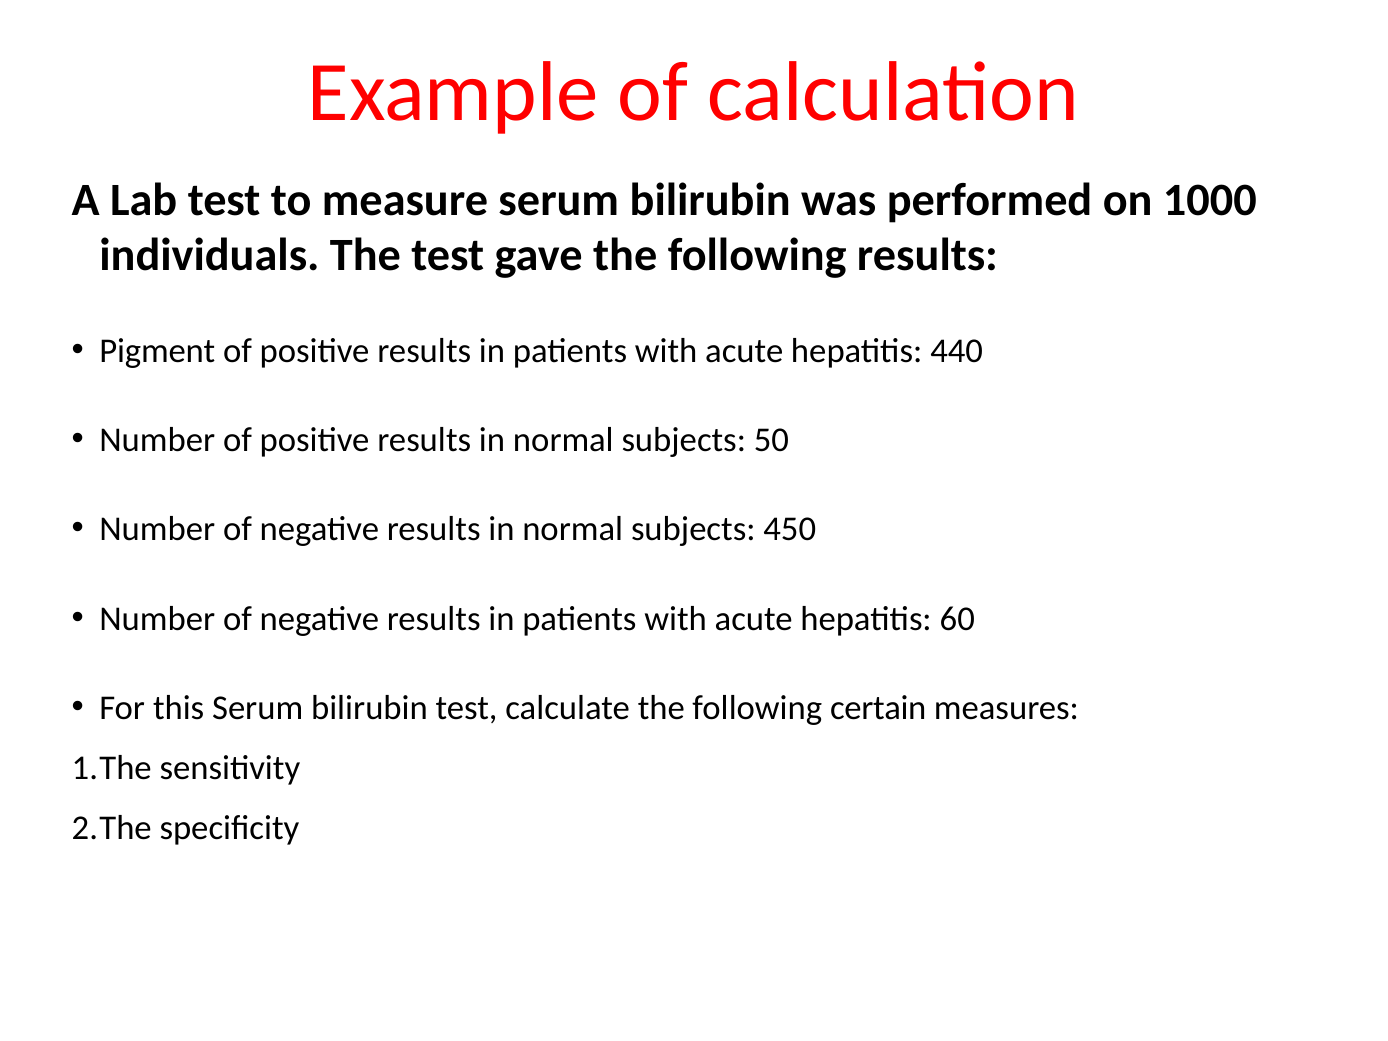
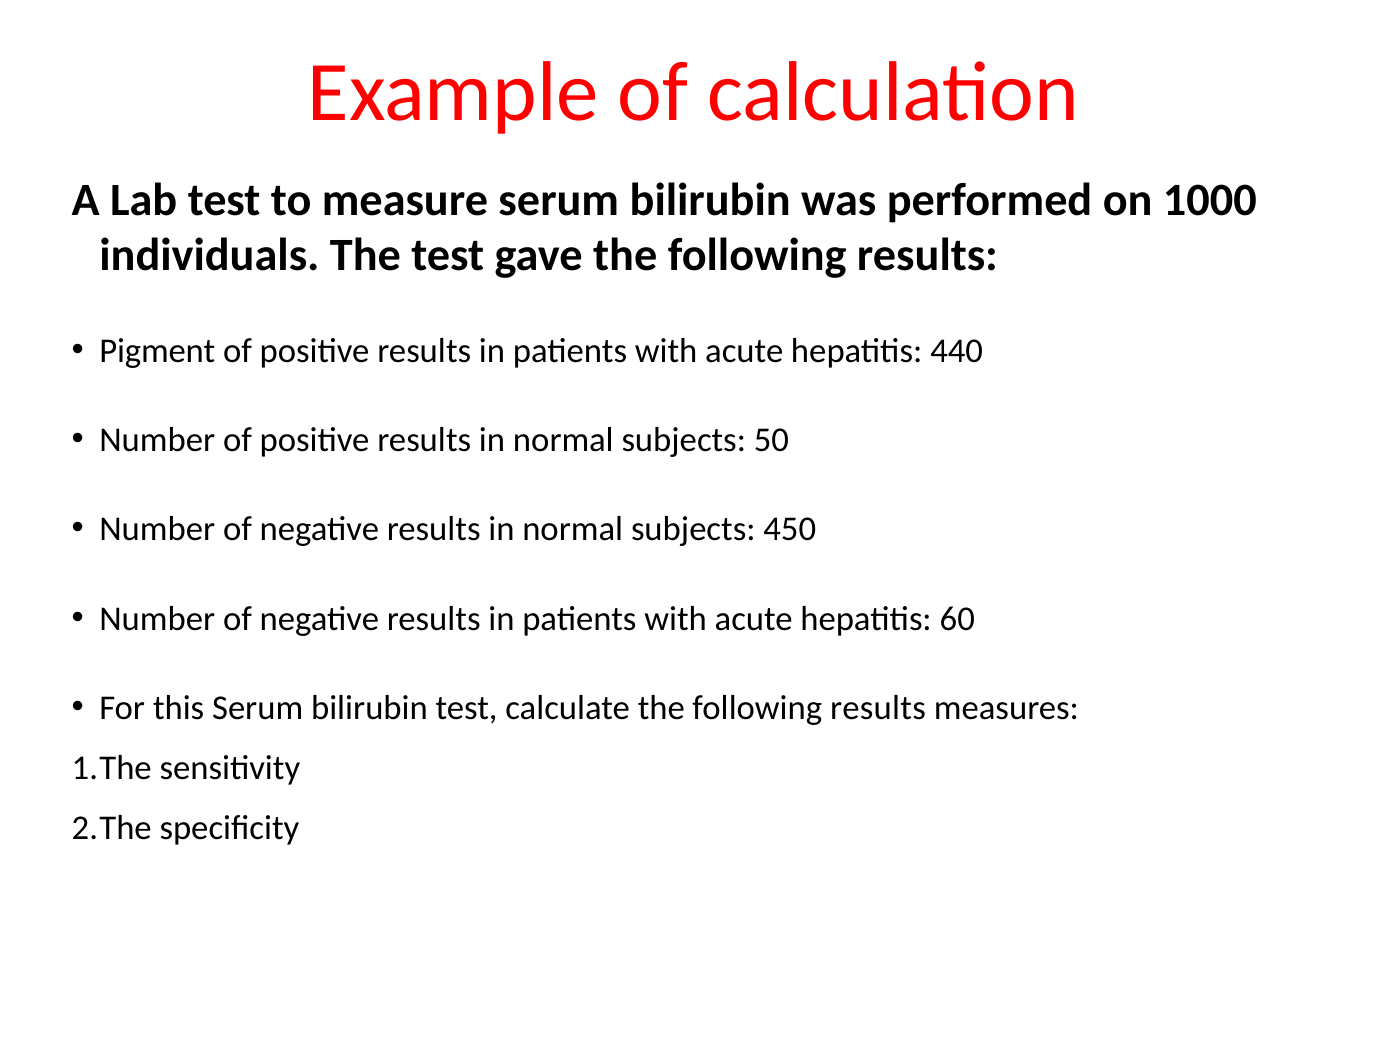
calculate the following certain: certain -> results (878, 708)
